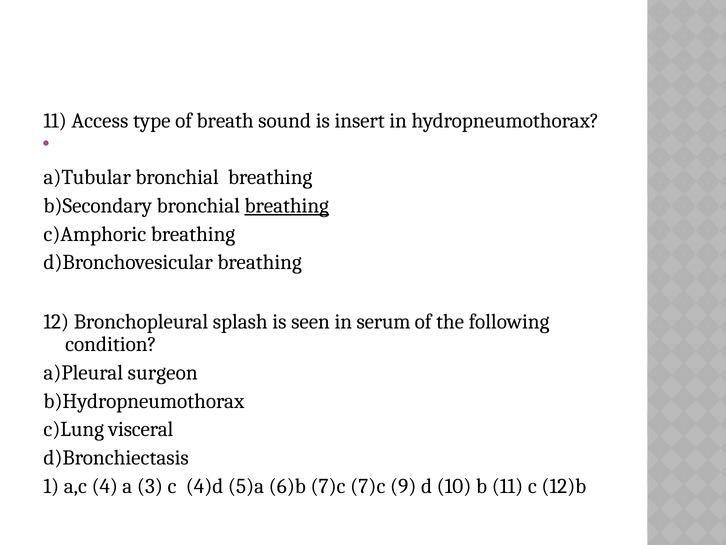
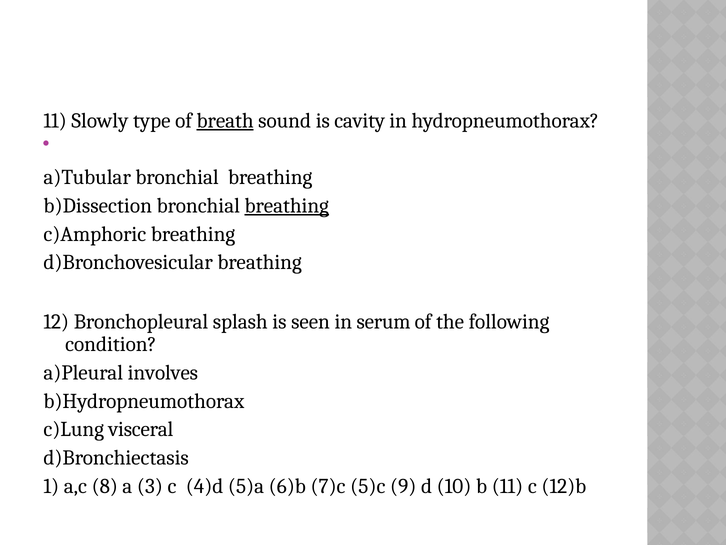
Access: Access -> Slowly (100, 121)
breath underline: none -> present (225, 121)
insert: insert -> cavity (360, 121)
b)Secondary: b)Secondary -> b)Dissection (98, 205)
surgeon: surgeon -> involves (163, 372)
4: 4 -> 8 (105, 486)
7)c 7)c: 7)c -> 5)c (368, 486)
